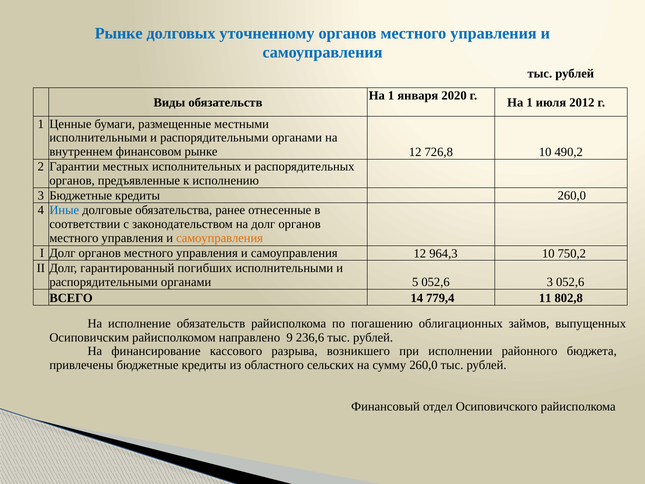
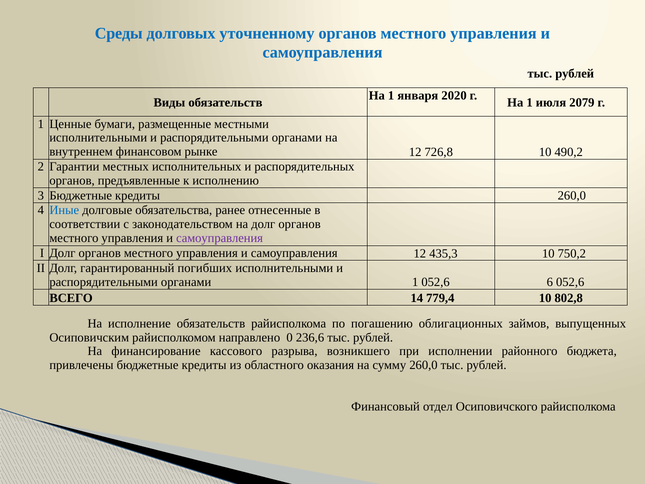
Рынке: Рынке -> Среды (119, 33)
2012: 2012 -> 2079 (582, 102)
самоуправления colour: orange -> purple (220, 238)
964,3: 964,3 -> 435,3 (443, 253)
органами 5: 5 -> 1 (415, 282)
052,6 3: 3 -> 6 (550, 282)
779,4 11: 11 -> 10 (545, 298)
9: 9 -> 0 (290, 337)
сельских: сельских -> оказания (331, 365)
